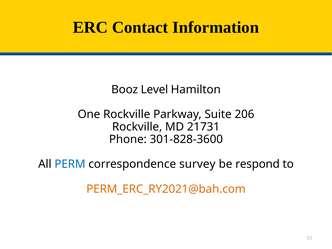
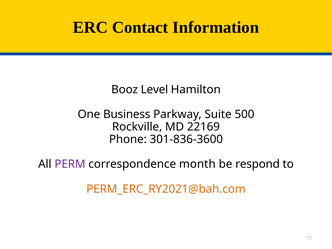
One Rockville: Rockville -> Business (127, 114)
206: 206 -> 500 (244, 114)
21731: 21731 -> 22169 (203, 127)
301-828-3600: 301-828-3600 -> 301-836-3600 (186, 139)
PERM colour: blue -> purple (70, 164)
survey: survey -> month (197, 164)
